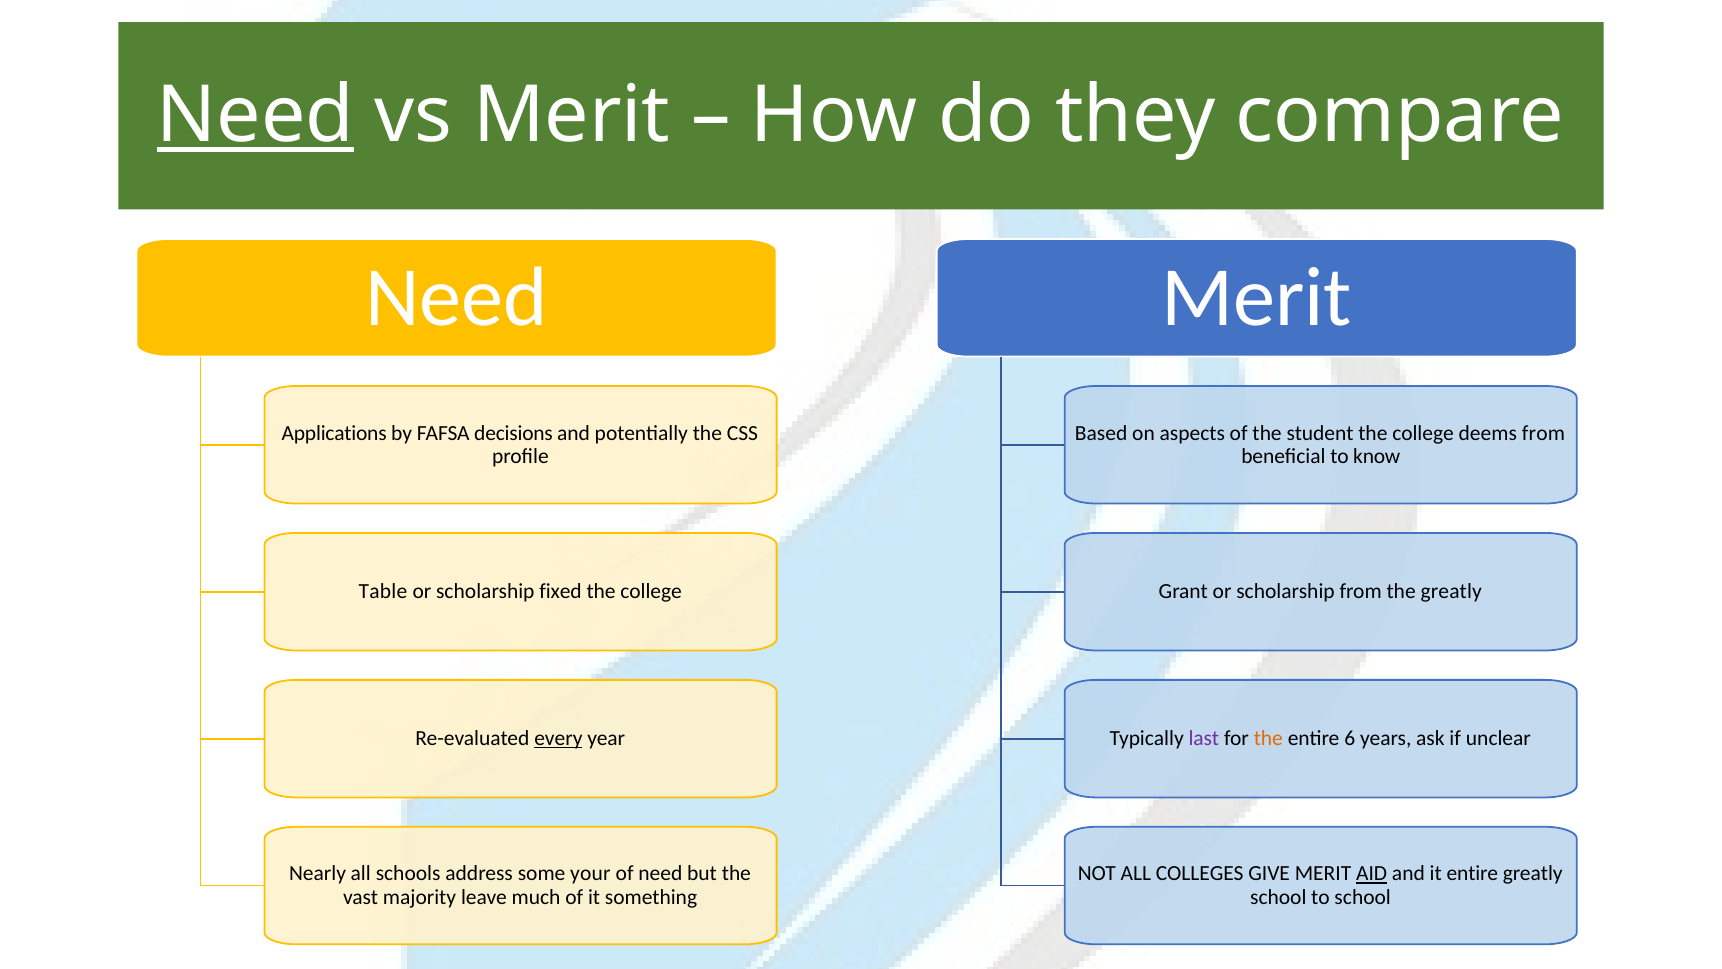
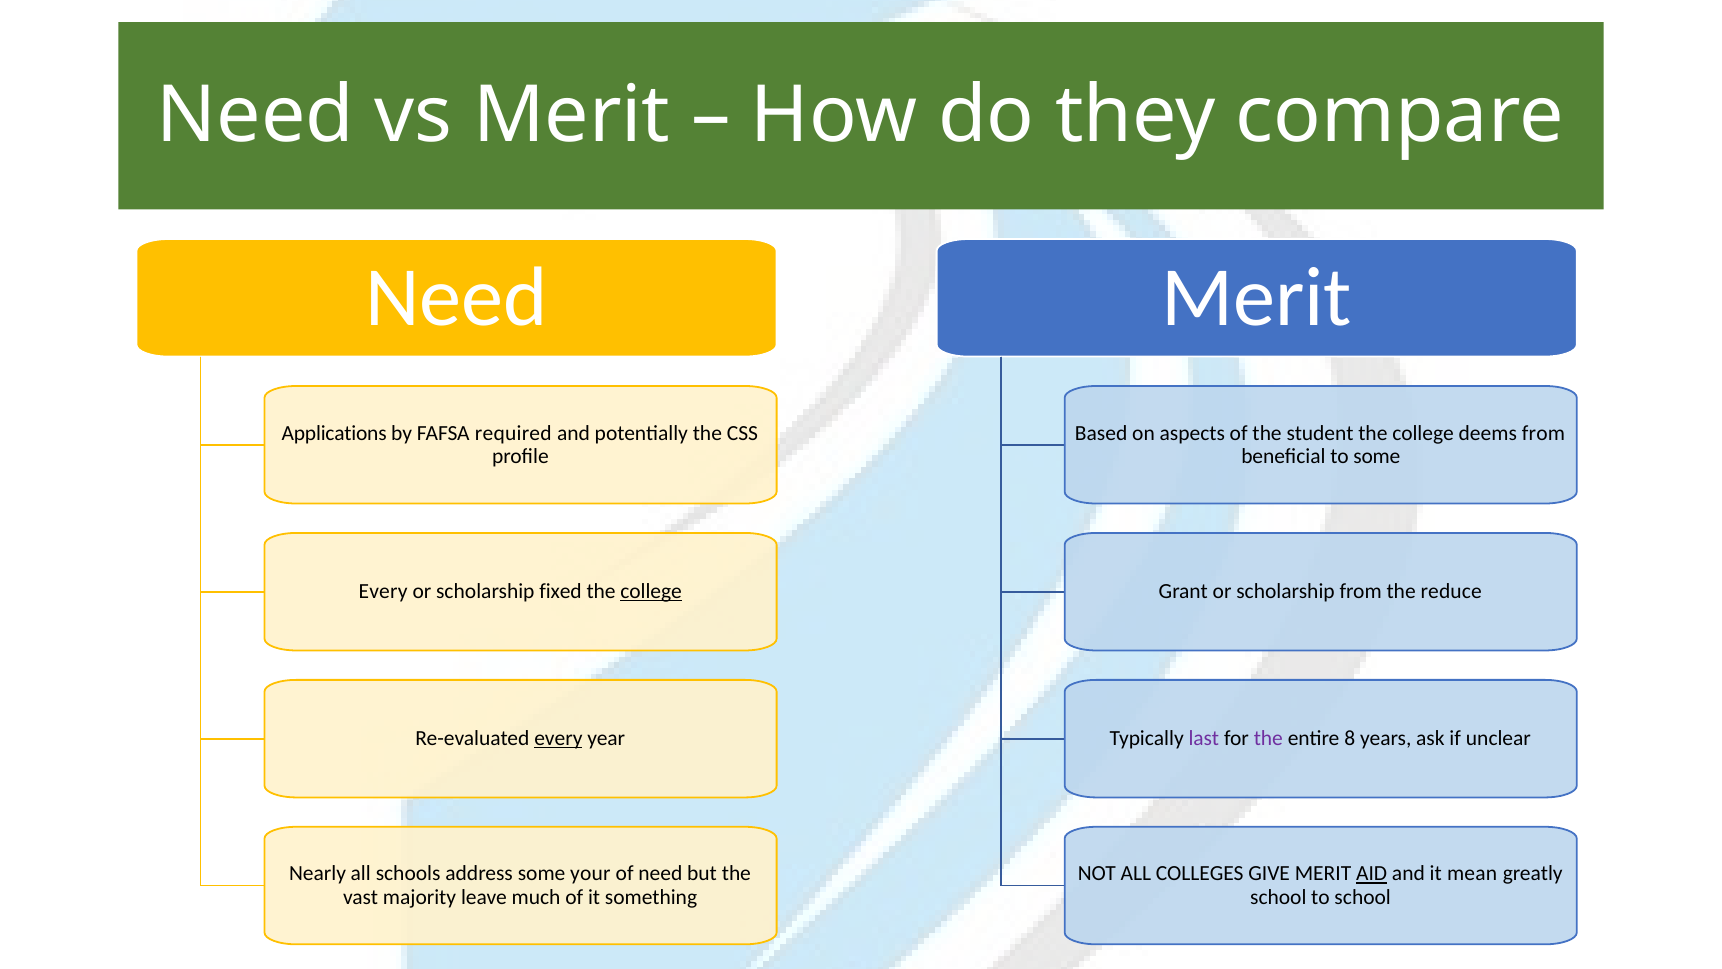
Need underline: present -> none (255, 115)
decisions: decisions -> required (513, 433)
to know: know -> some (1377, 456)
Table: Table -> Every (383, 591)
college underline: none -> present (651, 591)
the greatly: greatly -> reduce (1451, 591)
the colour: orange -> purple (1268, 738)
6: 6 -> 8 (1350, 738)
it entire: entire -> mean (1472, 873)
